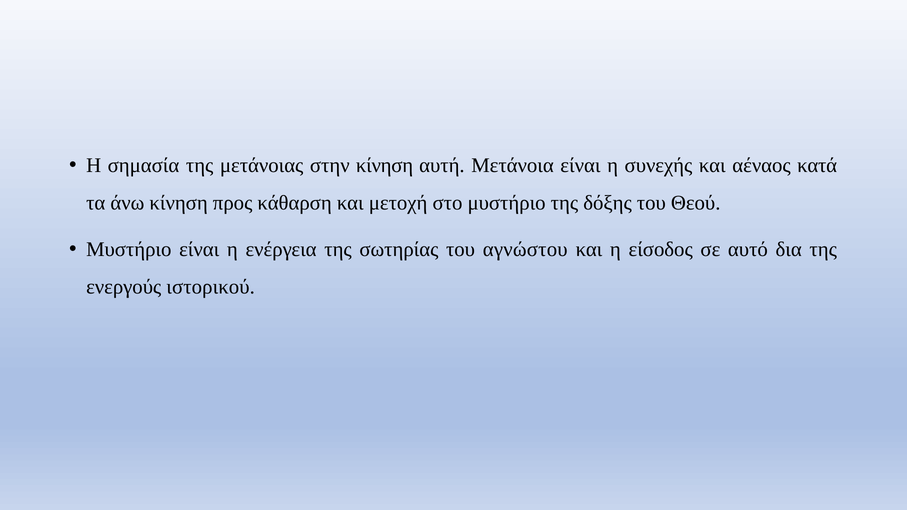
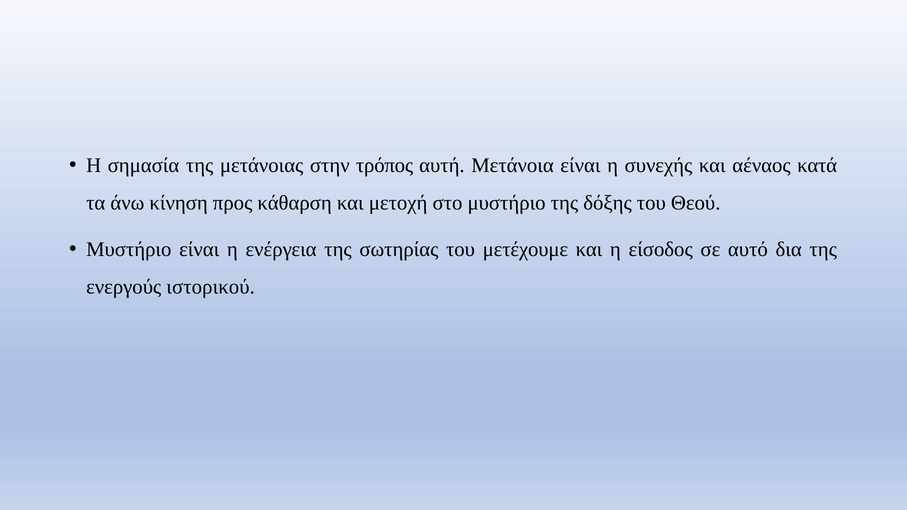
στην κίνηση: κίνηση -> τρόπος (385, 166)
αγνώστου: αγνώστου -> μετέχουμε (525, 250)
